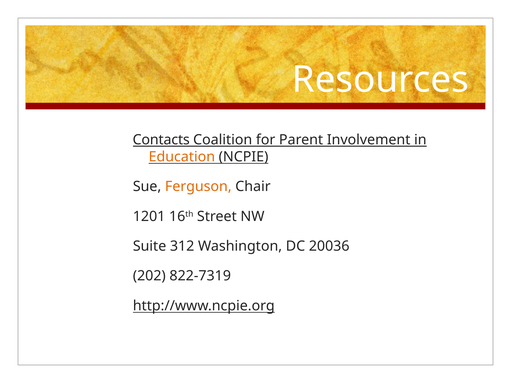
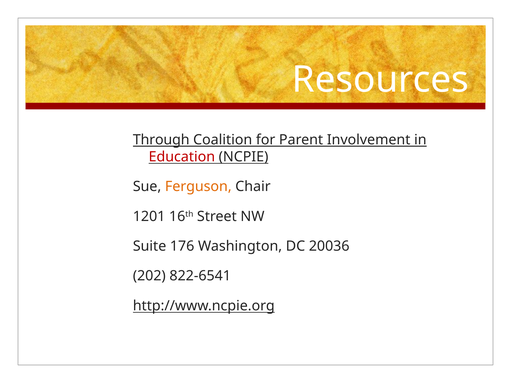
Contacts: Contacts -> Through (161, 140)
Education colour: orange -> red (182, 157)
312: 312 -> 176 (182, 246)
822-7319: 822-7319 -> 822-6541 (200, 276)
